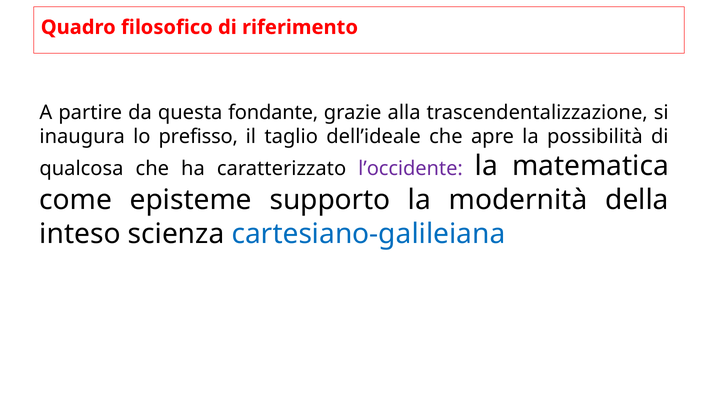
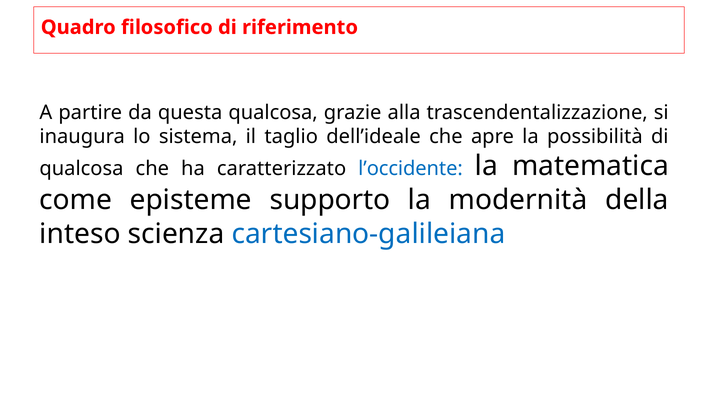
questa fondante: fondante -> qualcosa (273, 113)
prefisso: prefisso -> sistema (198, 137)
l’occidente colour: purple -> blue (411, 169)
